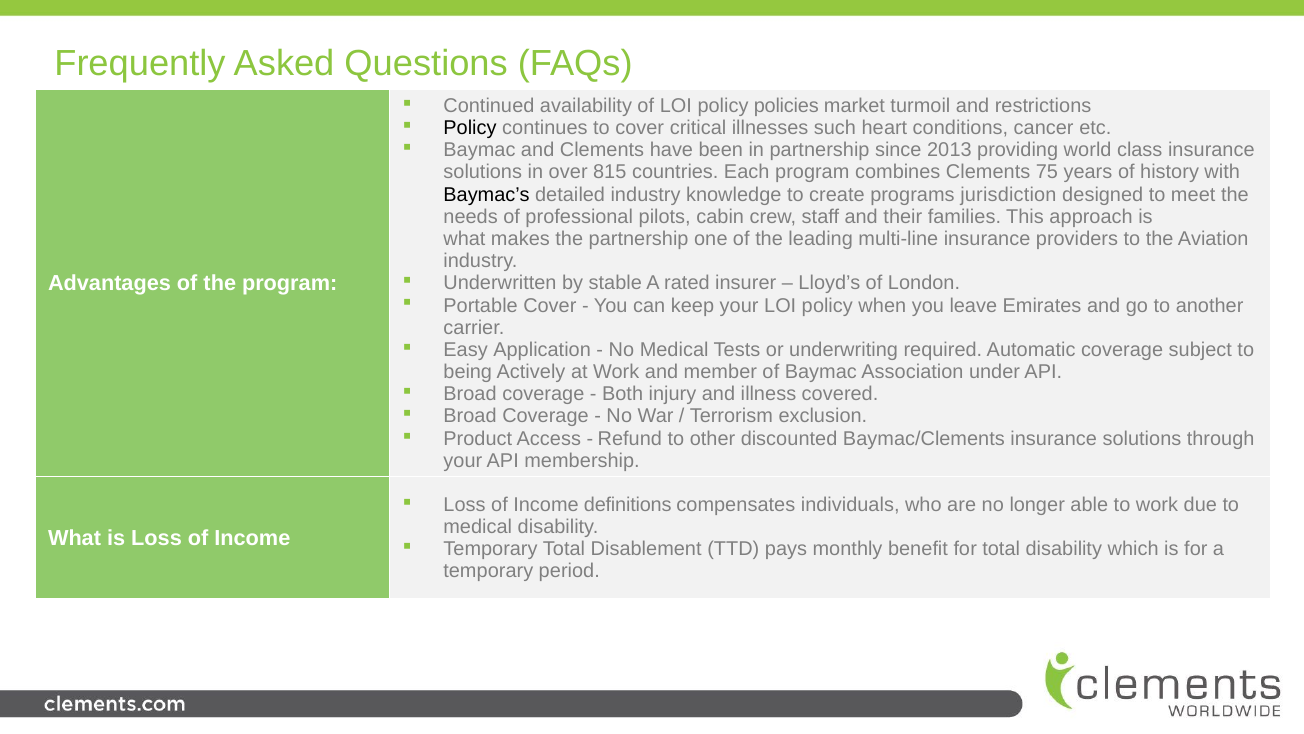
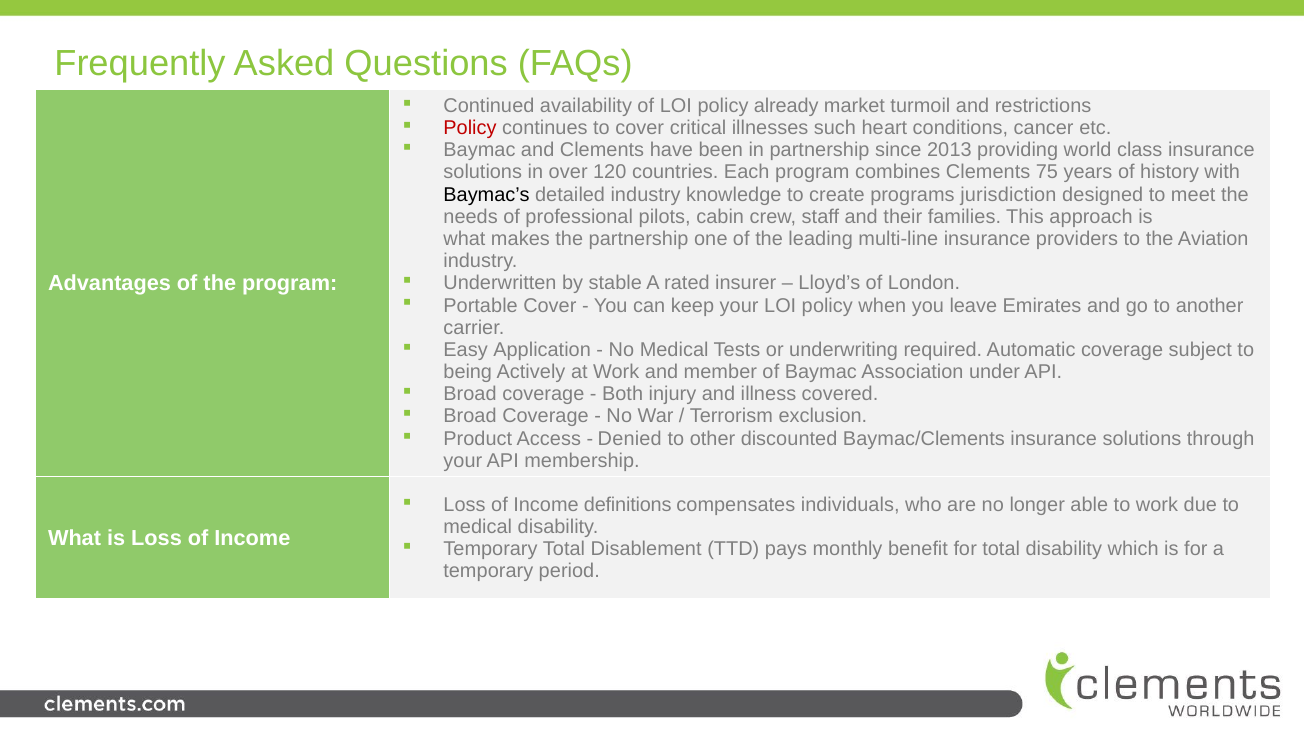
policies: policies -> already (786, 106)
Policy colour: black -> red (470, 128)
815: 815 -> 120 (610, 172)
Refund: Refund -> Denied (630, 438)
